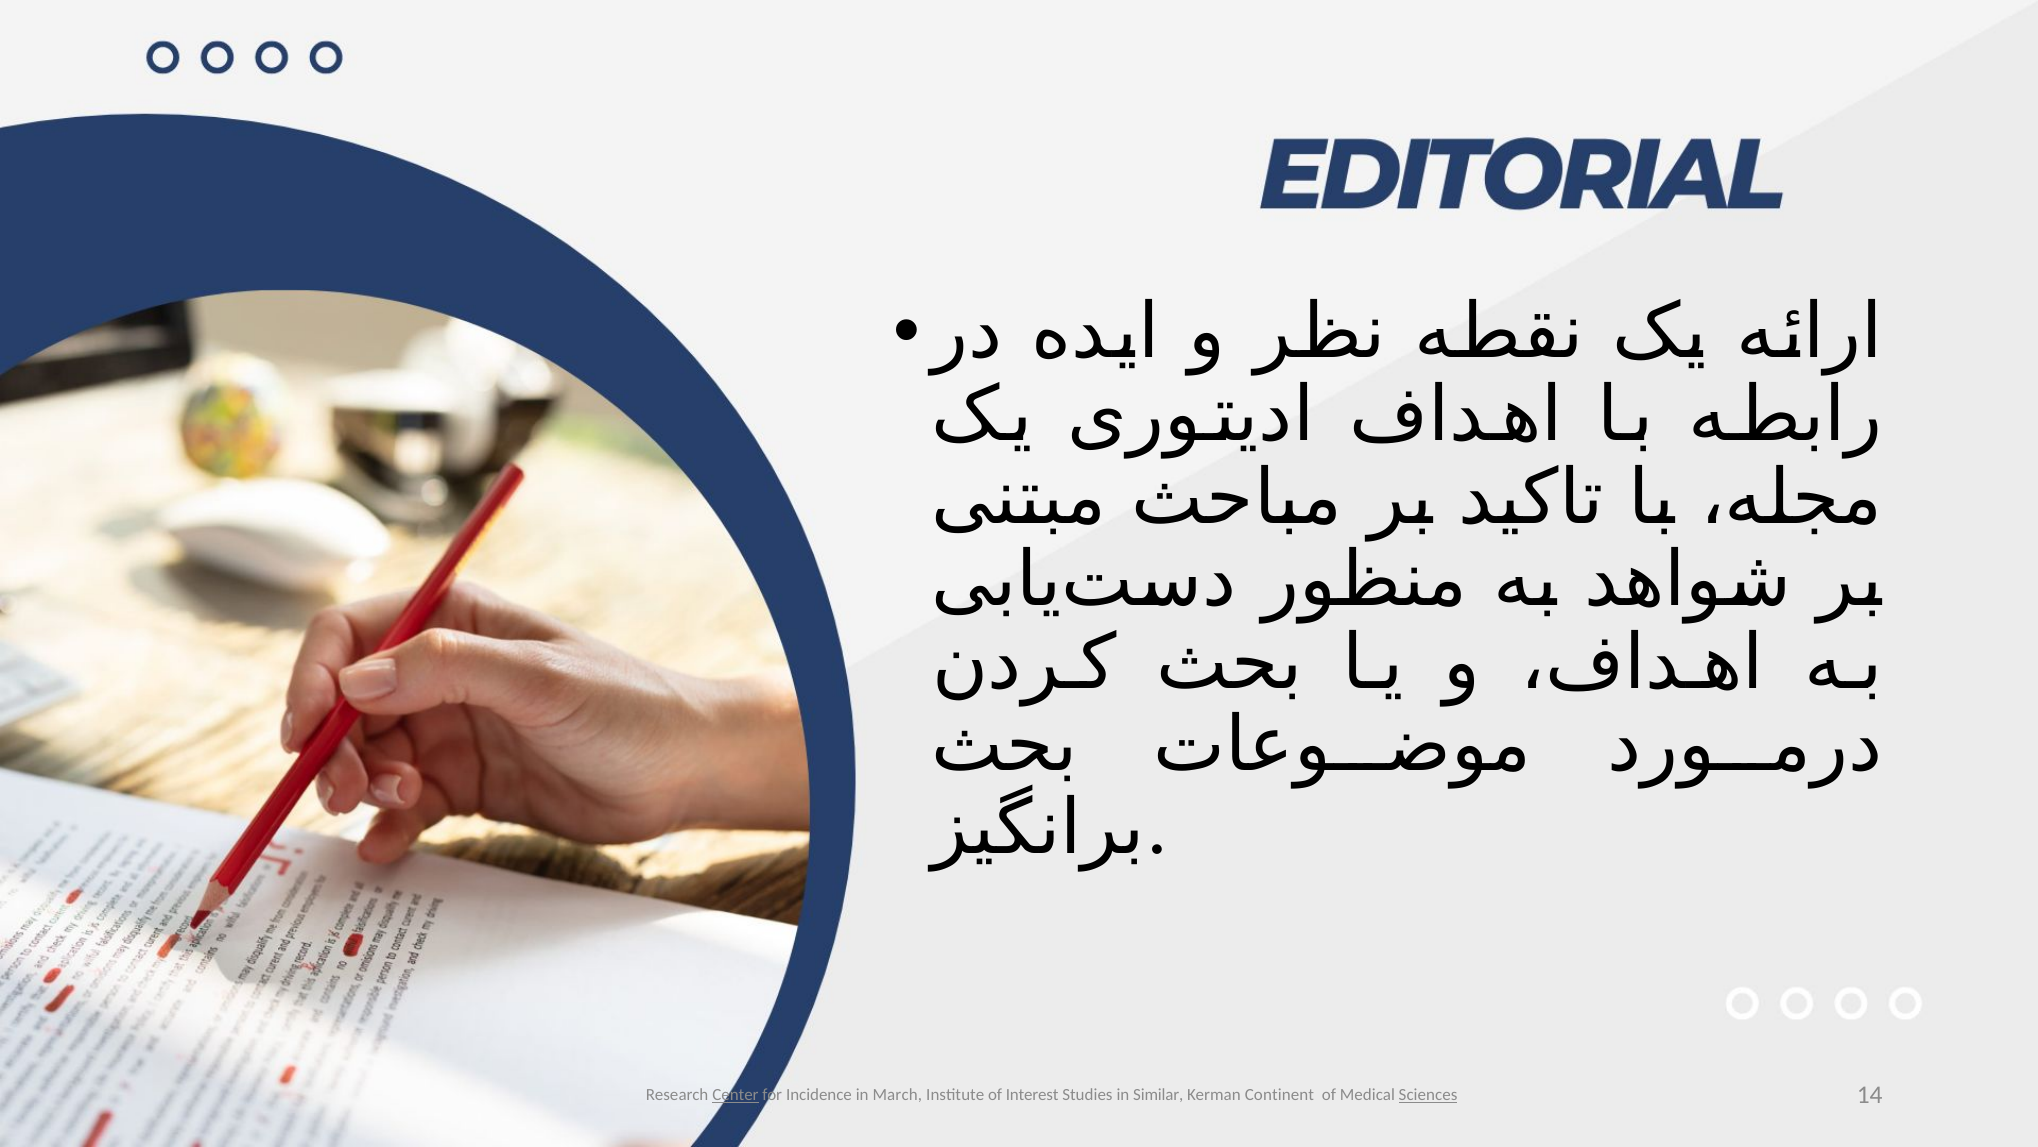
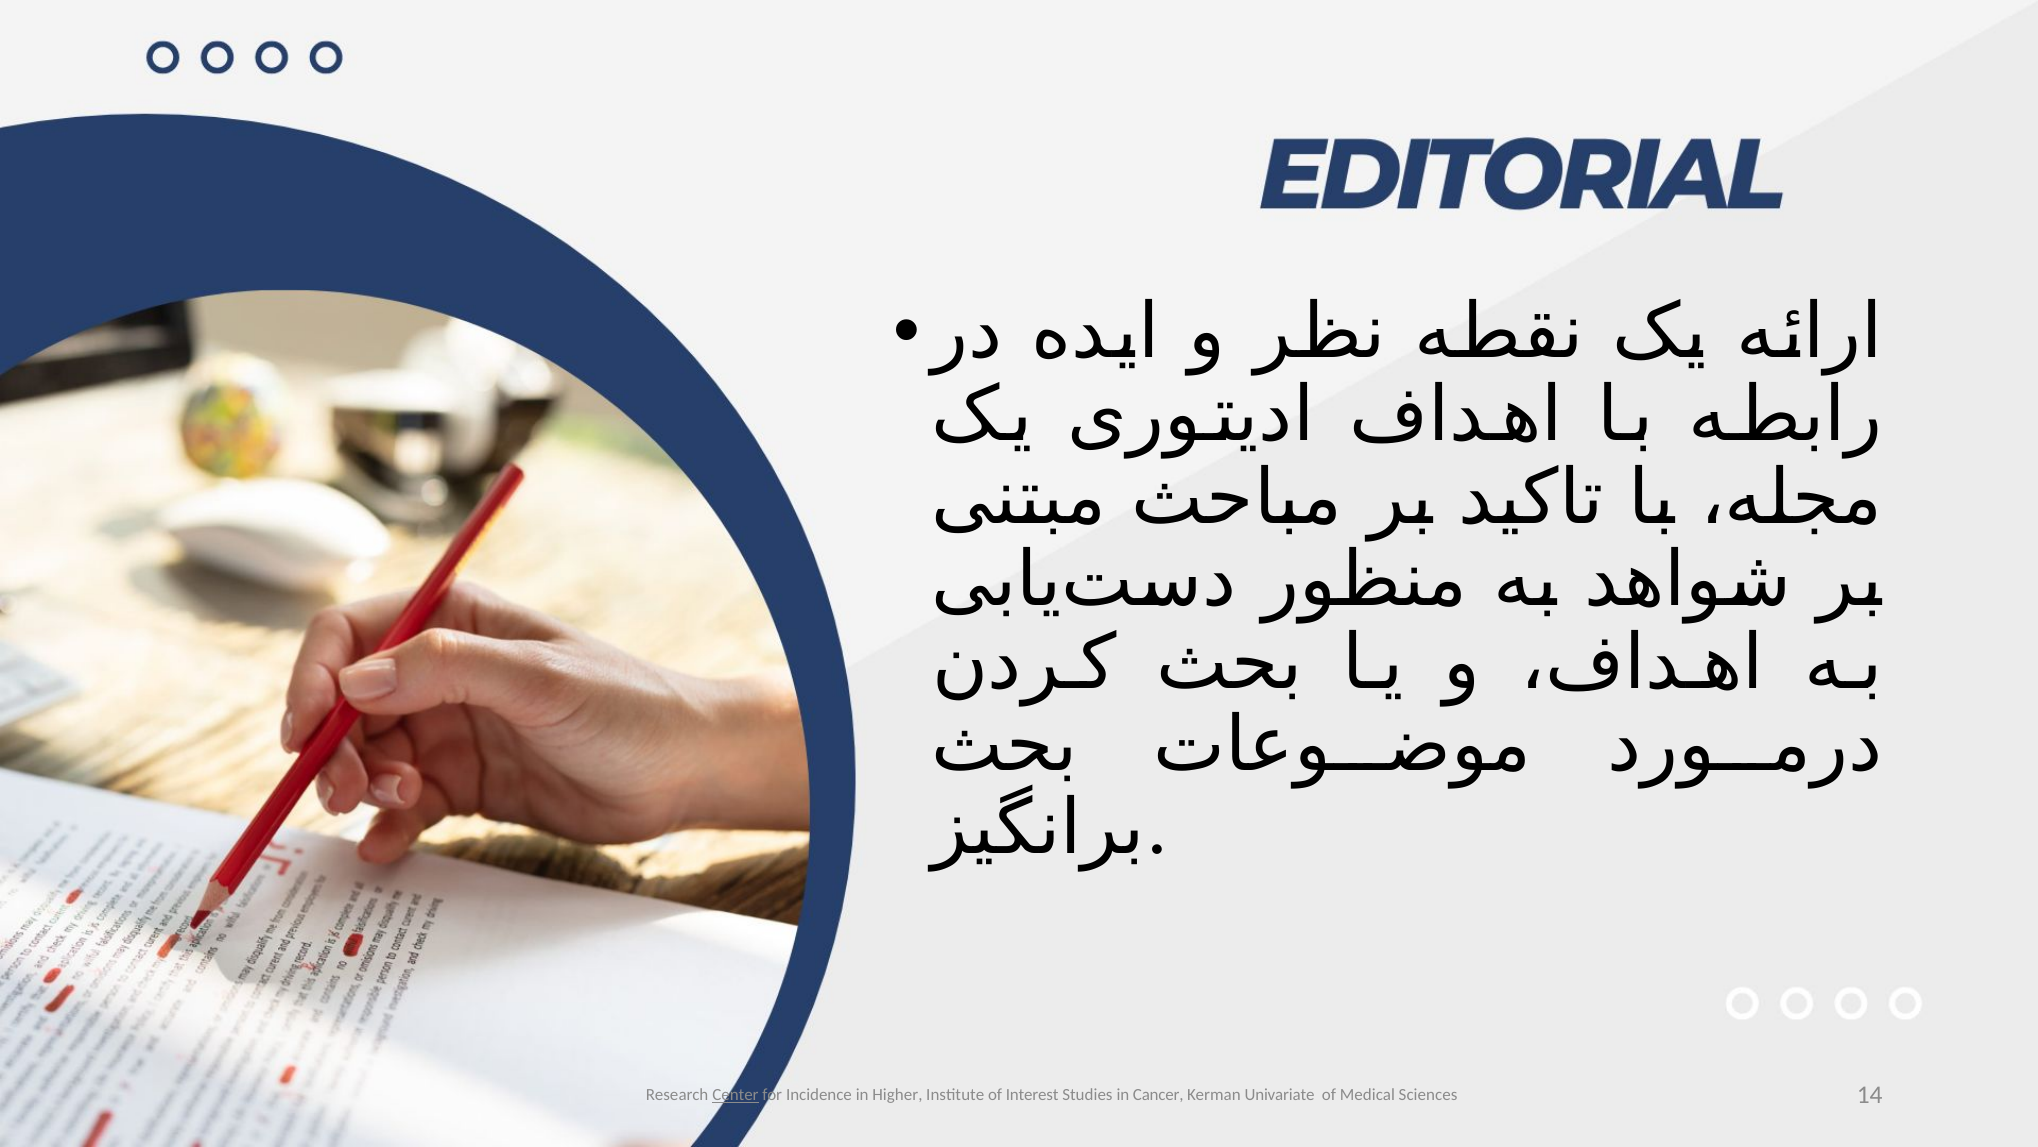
March: March -> Higher (897, 1094)
Similar: Similar -> Cancer (1158, 1094)
Continent: Continent -> Univariate (1280, 1094)
Sciences underline: present -> none (1428, 1094)
